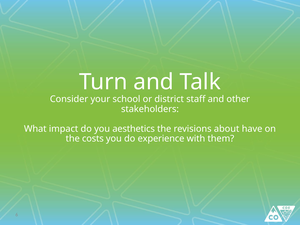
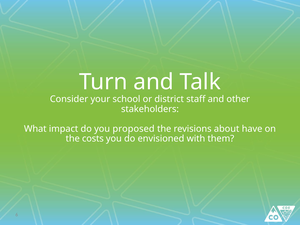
aesthetics: aesthetics -> proposed (134, 129)
experience: experience -> envisioned (161, 139)
